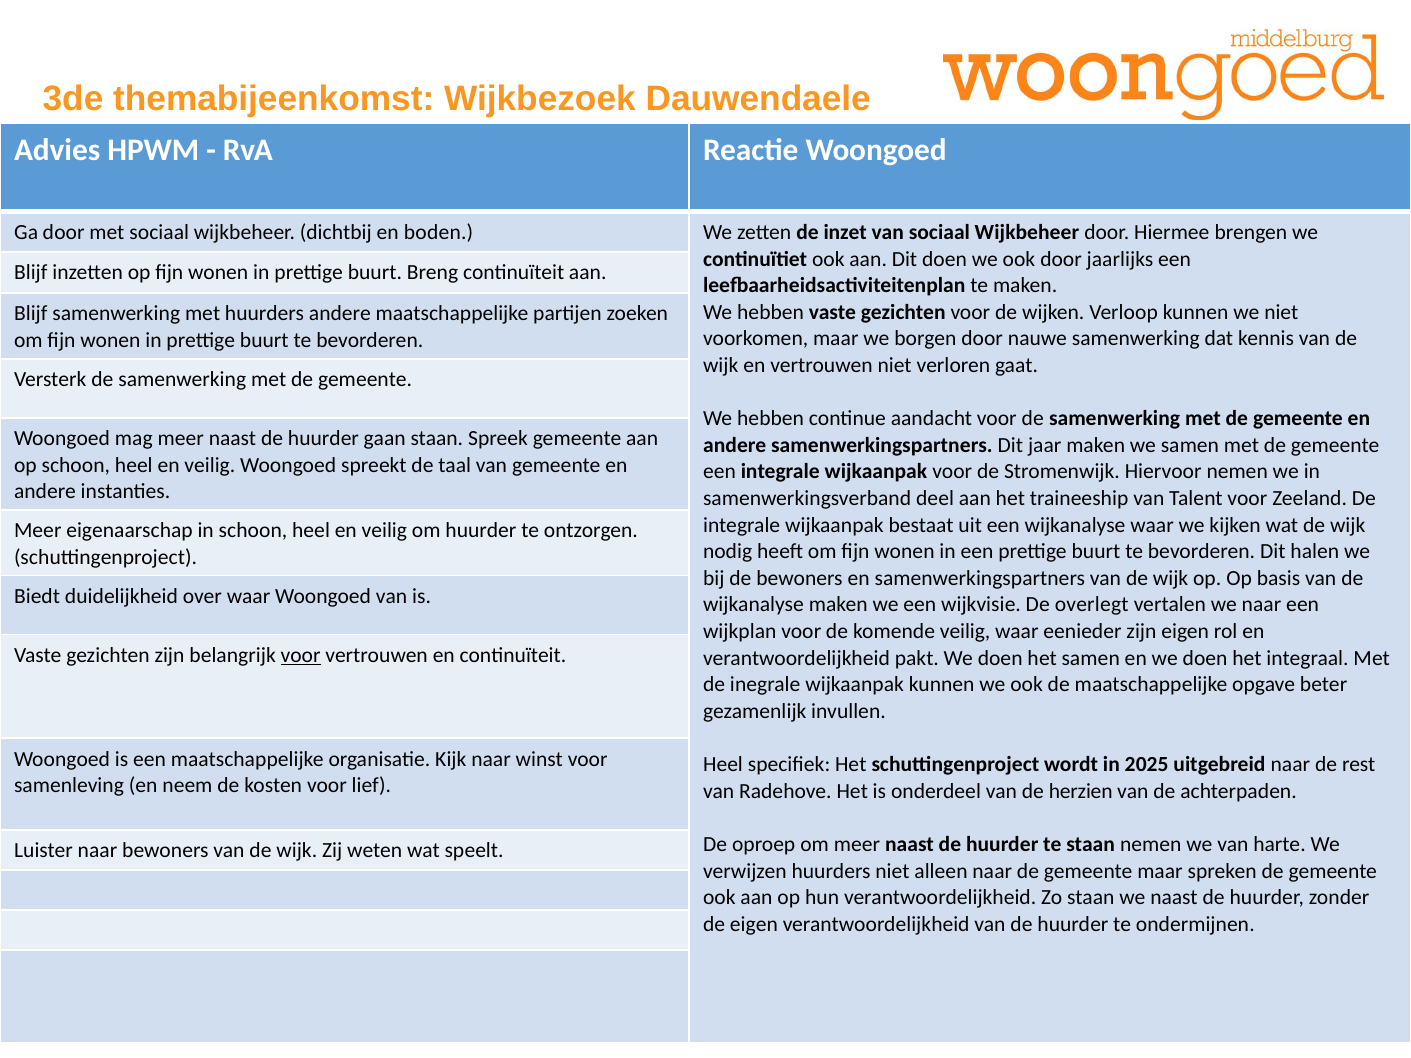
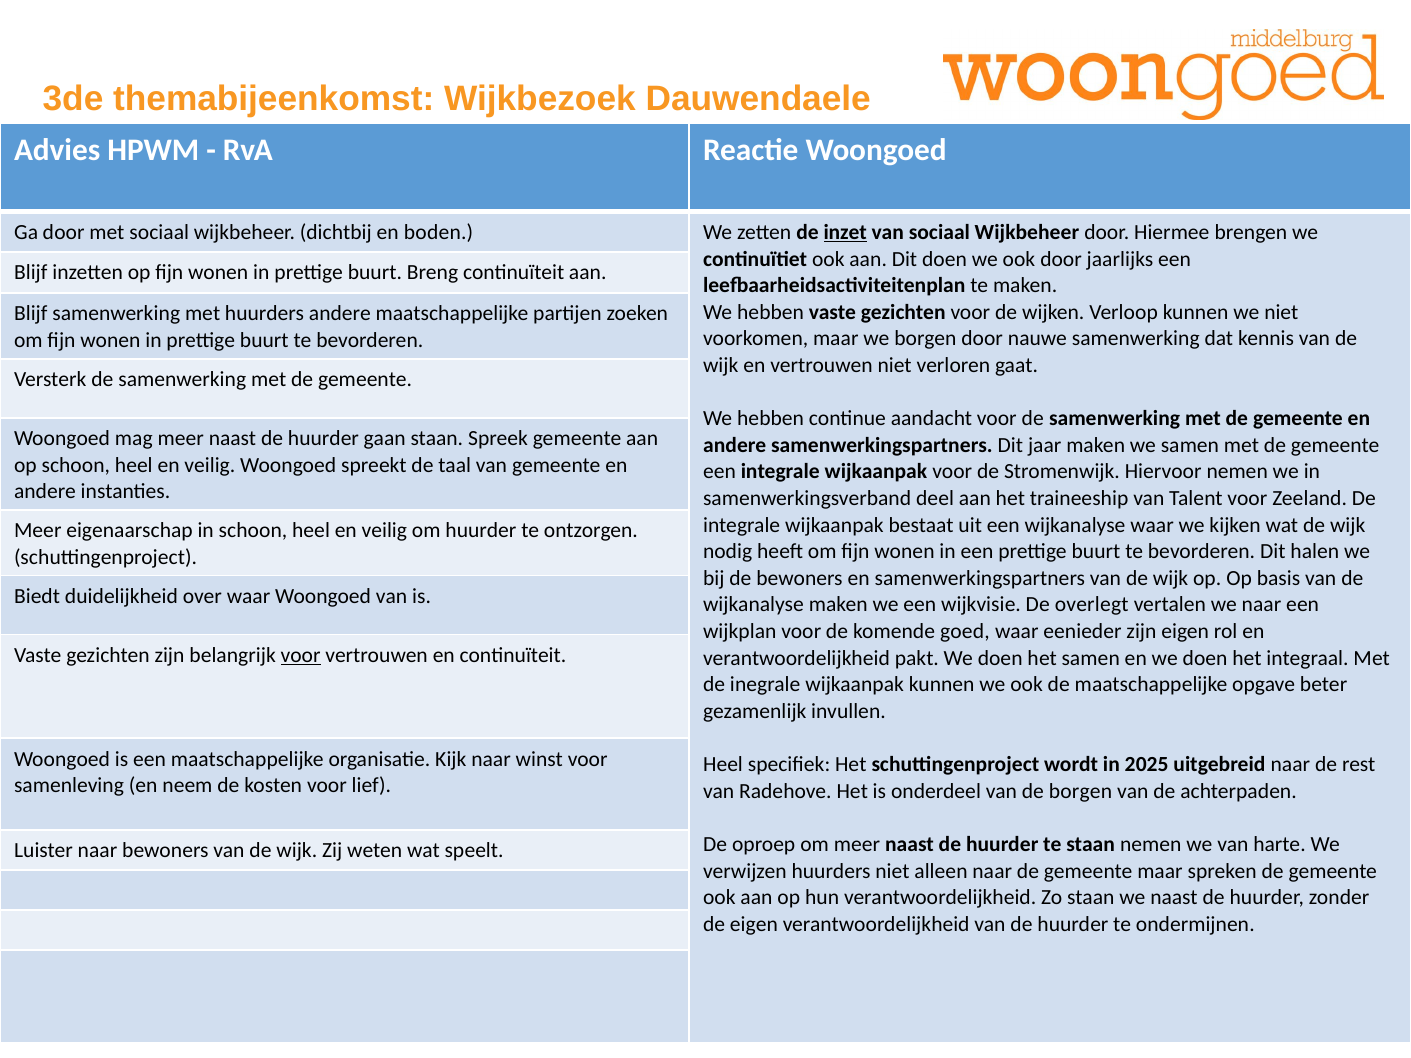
inzet underline: none -> present (845, 232)
komende veilig: veilig -> goed (965, 632)
de herzien: herzien -> borgen (1080, 791)
